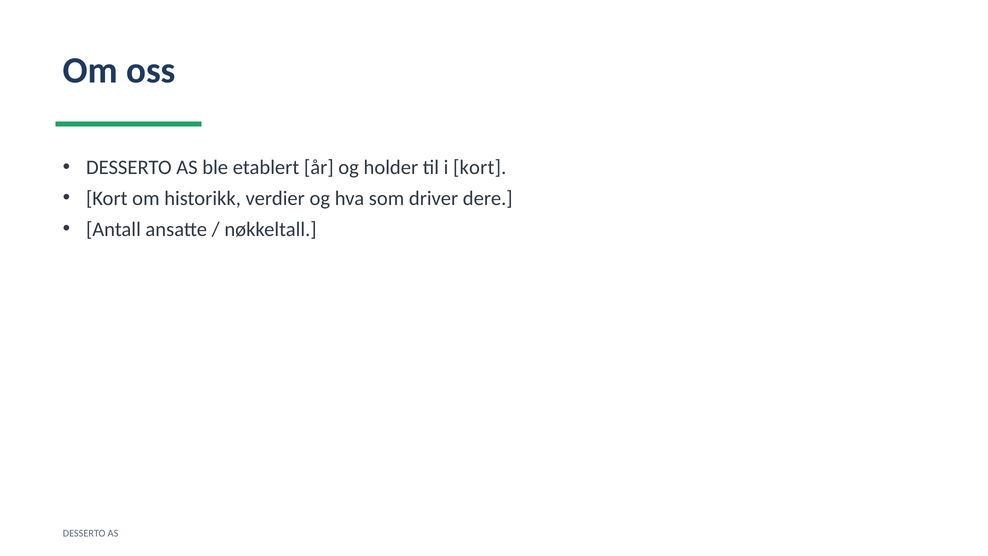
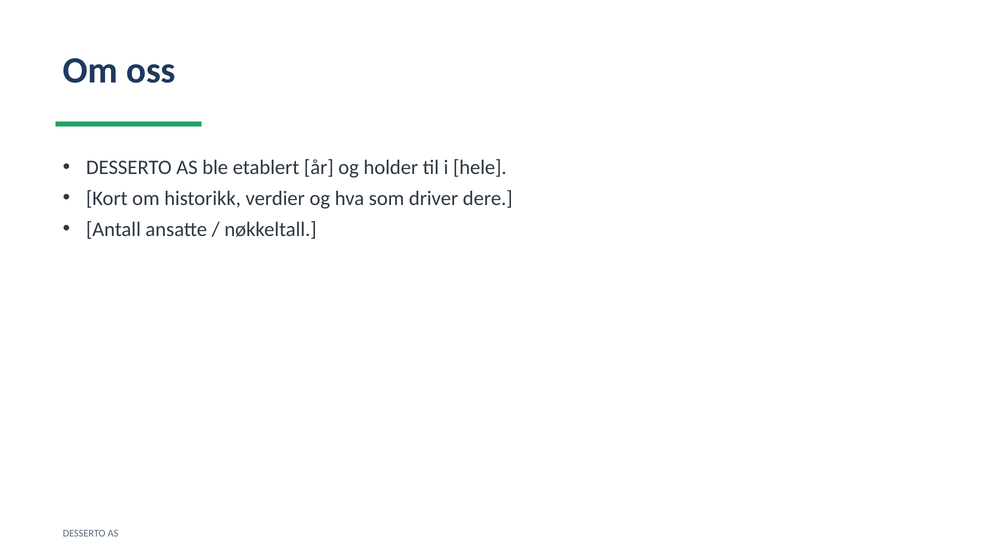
i kort: kort -> hele (480, 167)
